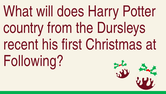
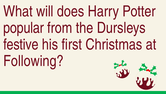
country: country -> popular (24, 28)
recent: recent -> festive (21, 44)
